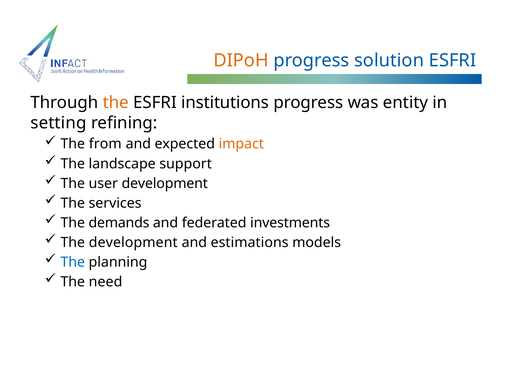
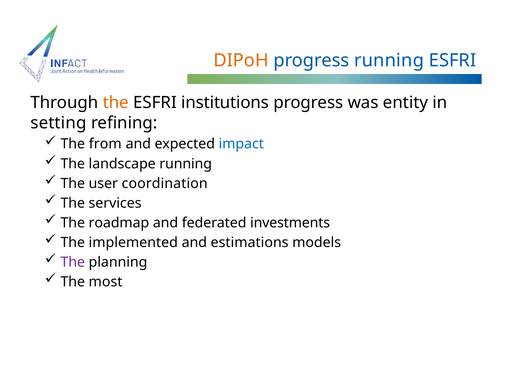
progress solution: solution -> running (389, 61)
impact colour: orange -> blue (241, 144)
landscape support: support -> running (186, 164)
user development: development -> coordination (165, 184)
demands: demands -> roadmap (119, 223)
The development: development -> implemented (133, 243)
The colour: blue -> purple (73, 262)
need: need -> most (106, 282)
